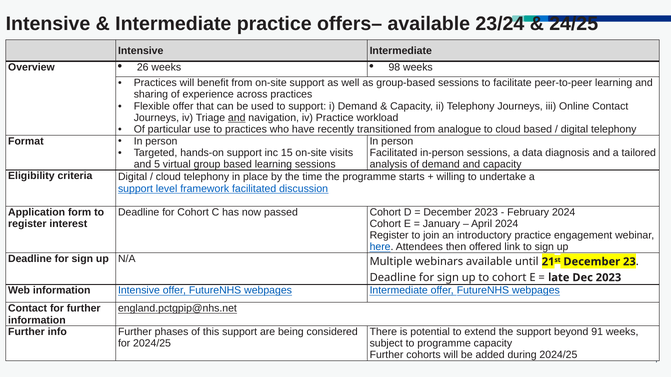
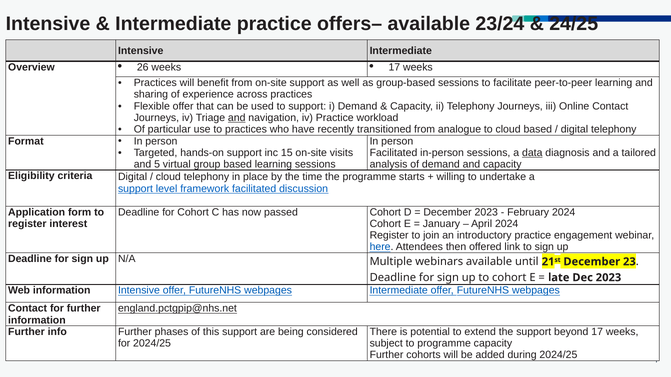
98: 98 -> 17 (394, 67)
data underline: none -> present (532, 153)
beyond 91: 91 -> 17 (597, 332)
